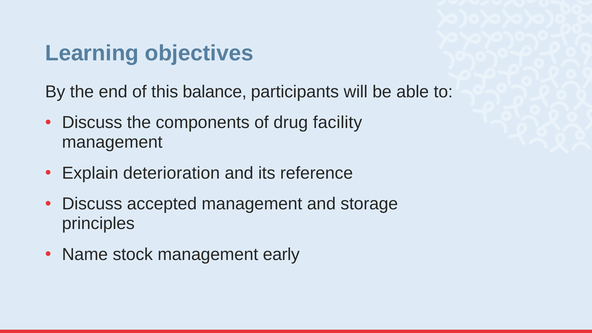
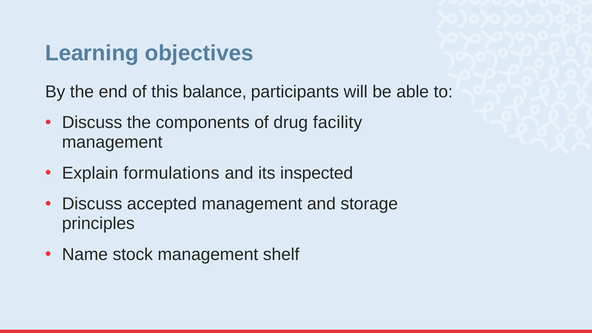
deterioration: deterioration -> formulations (171, 173)
reference: reference -> inspected (317, 173)
early: early -> shelf (281, 254)
